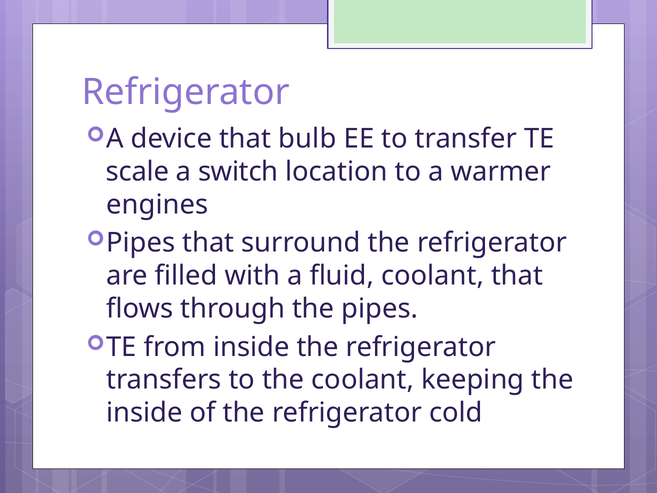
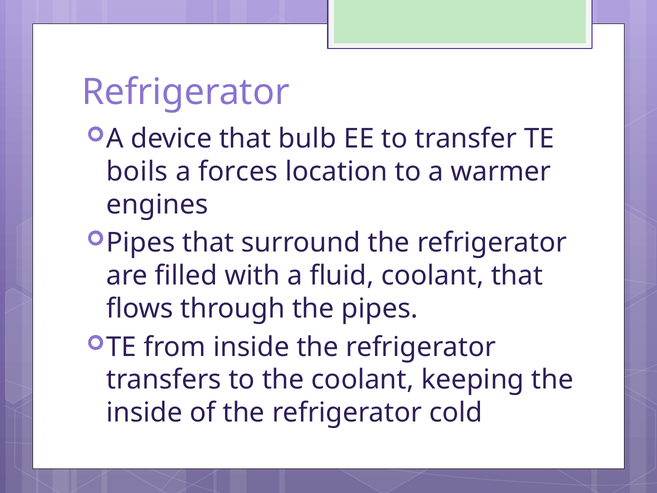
scale: scale -> boils (137, 172)
switch: switch -> forces (238, 172)
